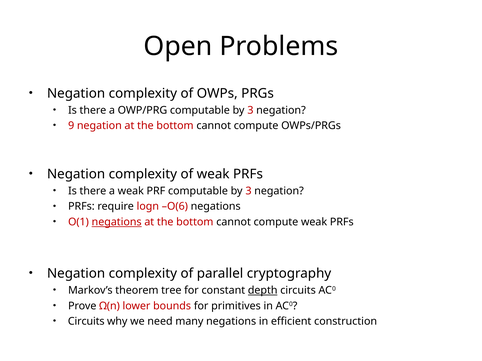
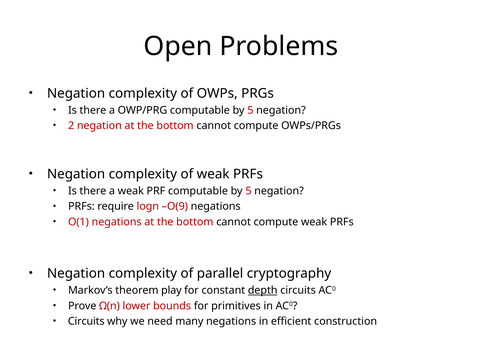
OWP/PRG computable by 3: 3 -> 5 (250, 110)
9: 9 -> 2 (71, 126)
PRF computable by 3: 3 -> 5 (249, 191)
O(6: O(6 -> O(9 (175, 207)
negations underline: present -> none (117, 222)
tree: tree -> play (171, 291)
